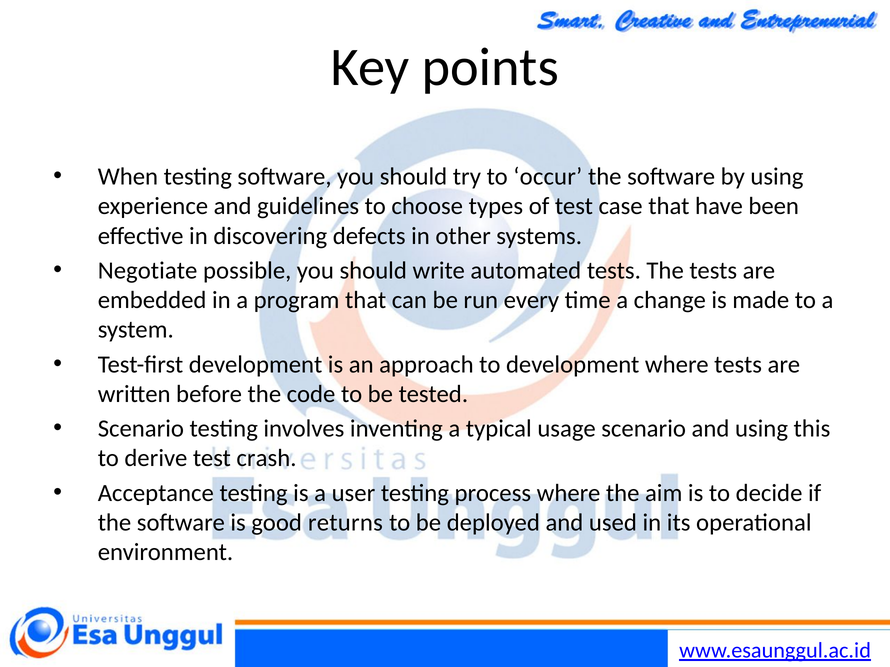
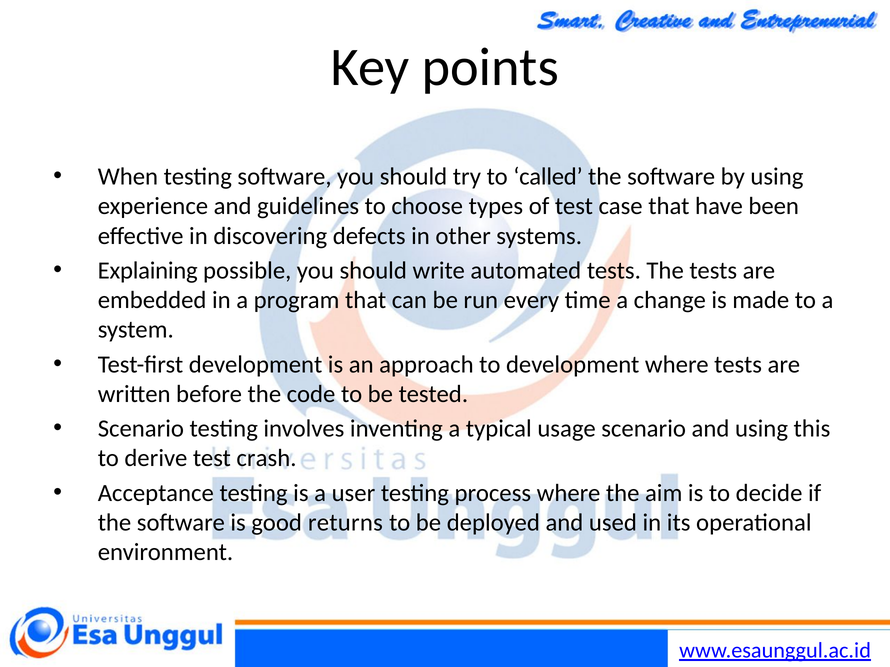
occur: occur -> called (548, 177)
Negotiate: Negotiate -> Explaining (148, 271)
